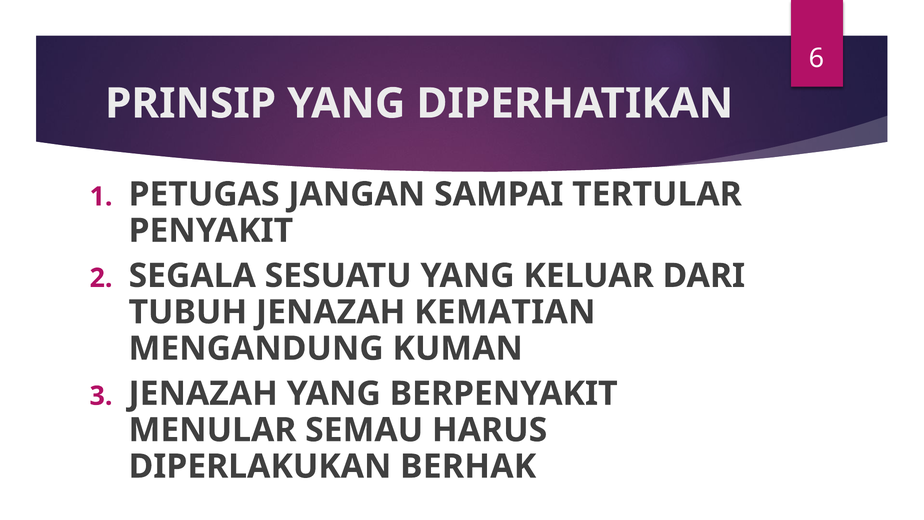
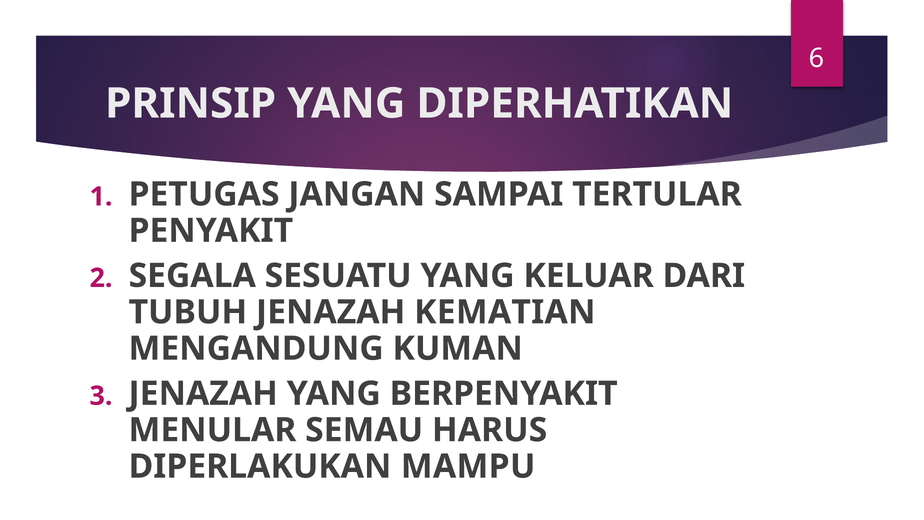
BERHAK: BERHAK -> MAMPU (468, 466)
